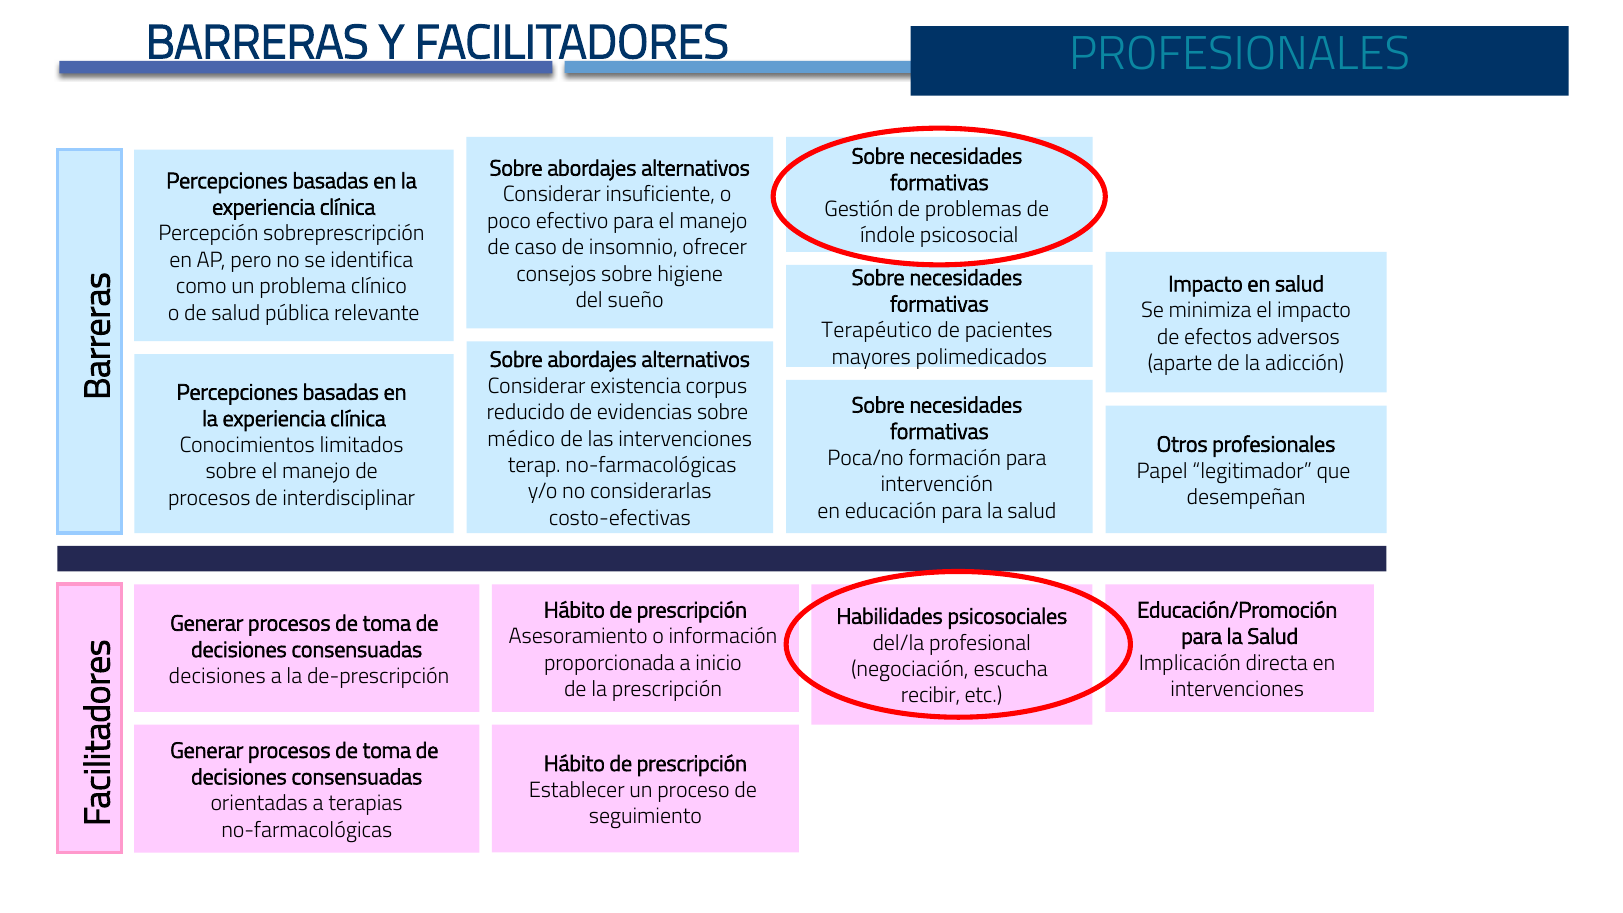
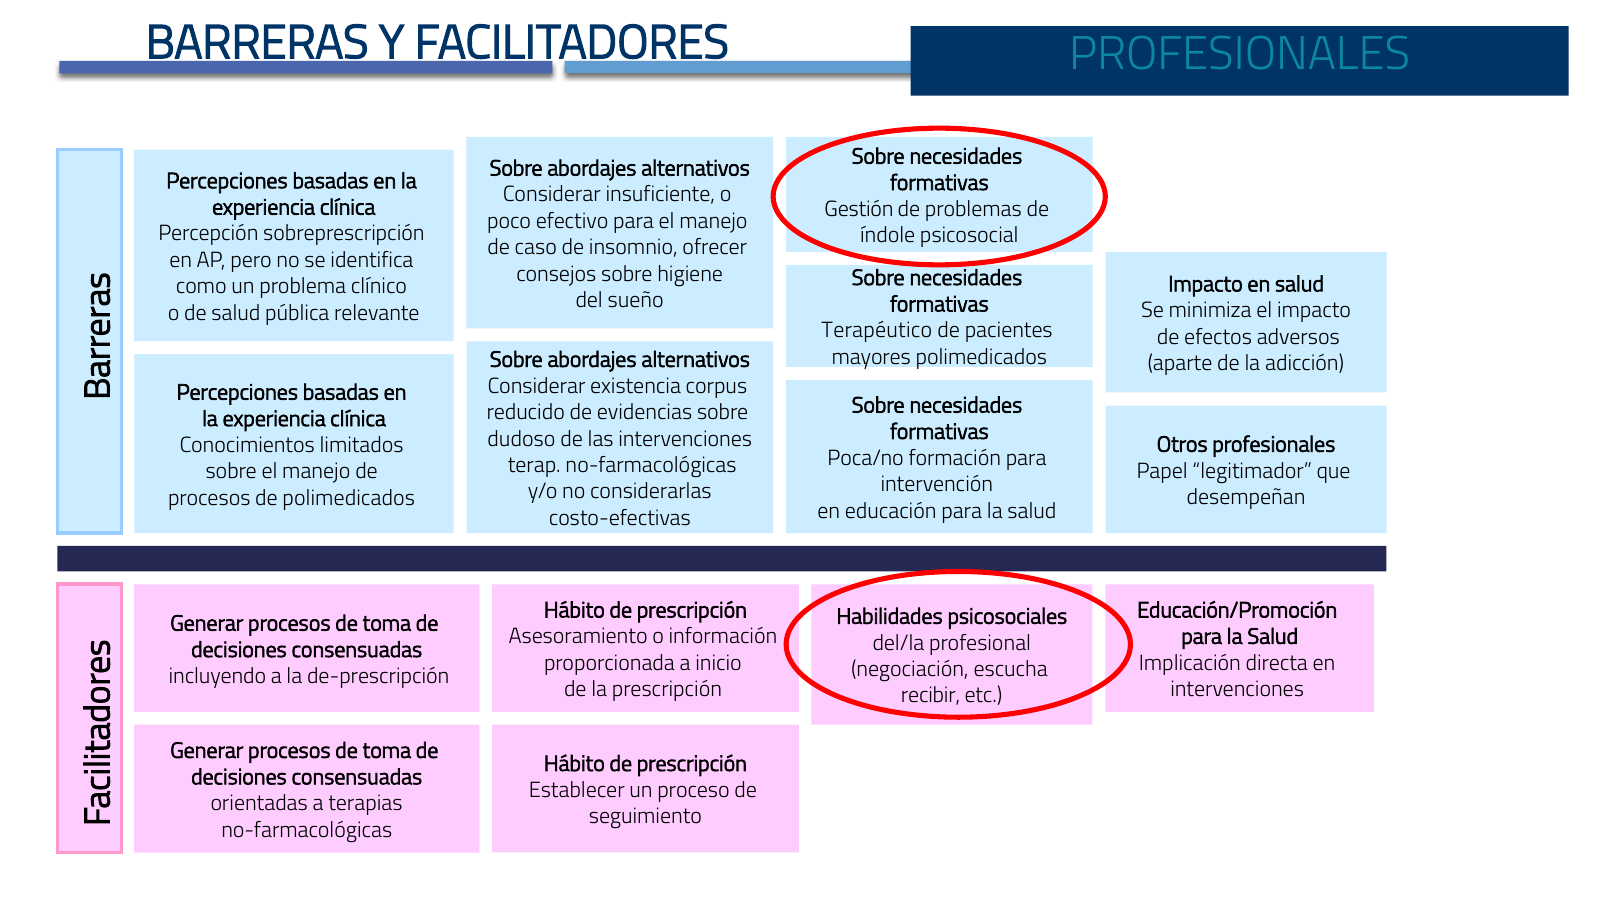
médico: médico -> dudoso (521, 439)
de interdisciplinar: interdisciplinar -> polimedicados (349, 498)
decisiones: decisiones -> incluyendo (217, 676)
